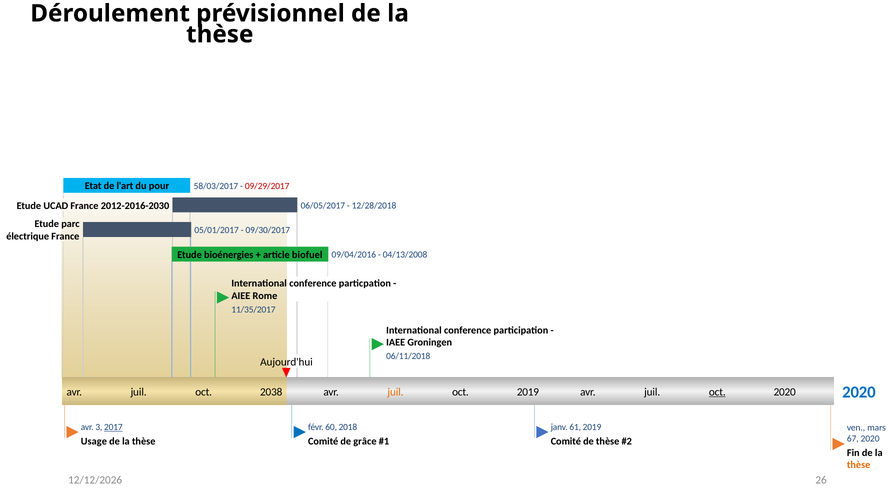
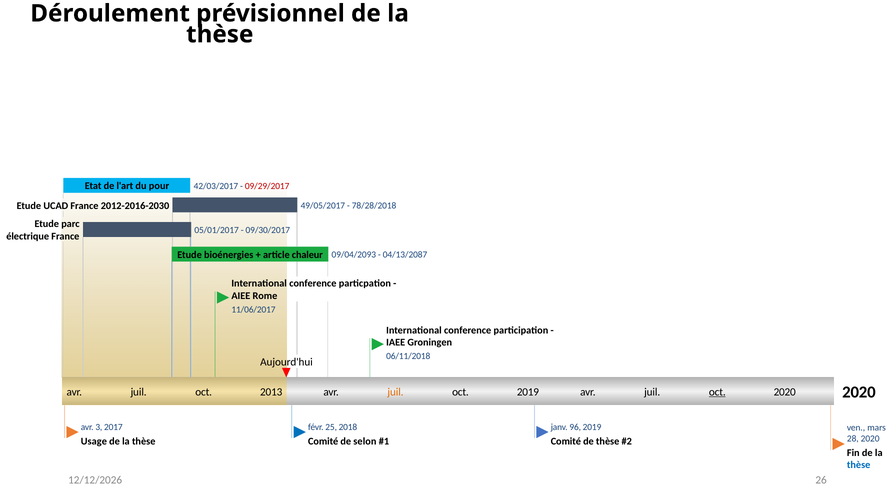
58/03/2017: 58/03/2017 -> 42/03/2017 (216, 186)
06/05/2017: 06/05/2017 -> 49/05/2017 (323, 206)
12/28/2018: 12/28/2018 -> 78/28/2018 (374, 206)
biofuel: biofuel -> chaleur (307, 255)
09/04/2016: 09/04/2016 -> 09/04/2093 (354, 255)
04/13/2008: 04/13/2008 -> 04/13/2087 (405, 255)
11/35/2017: 11/35/2017 -> 11/06/2017 (254, 310)
2020 colour: blue -> black (859, 393)
2038: 2038 -> 2013 (271, 392)
2017 underline: present -> none (113, 428)
60: 60 -> 25 (331, 428)
61: 61 -> 96 (575, 428)
67: 67 -> 28 (853, 439)
grâce: grâce -> selon (365, 442)
thèse colour: orange -> blue (859, 465)
